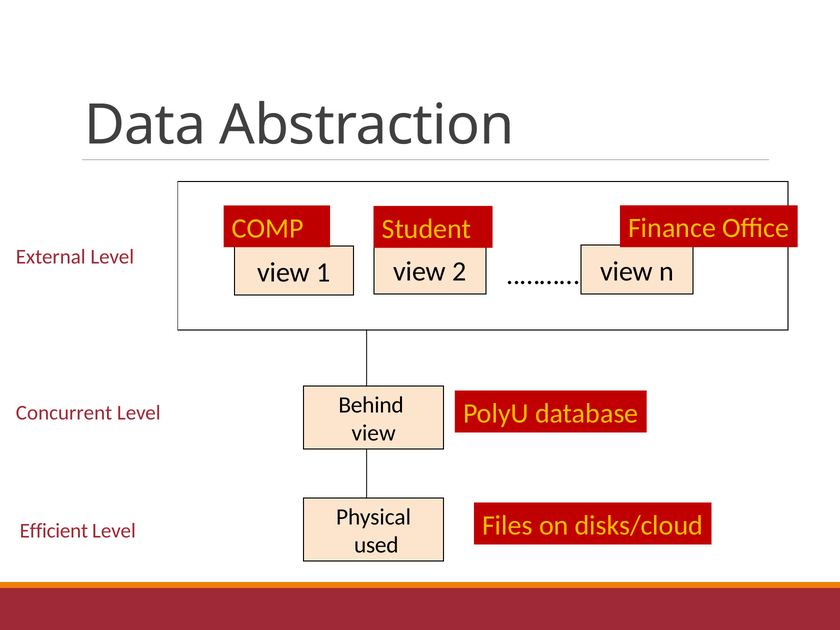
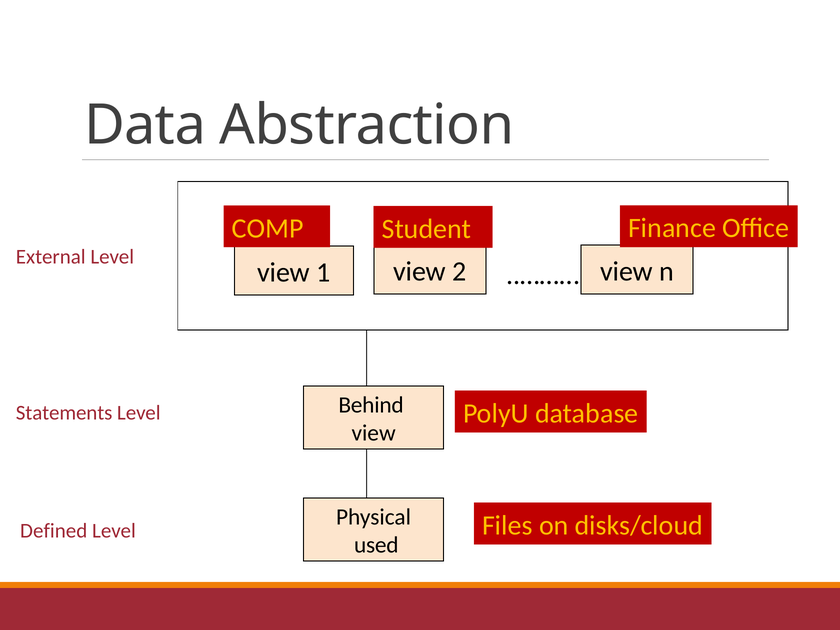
Concurrent: Concurrent -> Statements (64, 413)
Efficient: Efficient -> Defined (54, 531)
